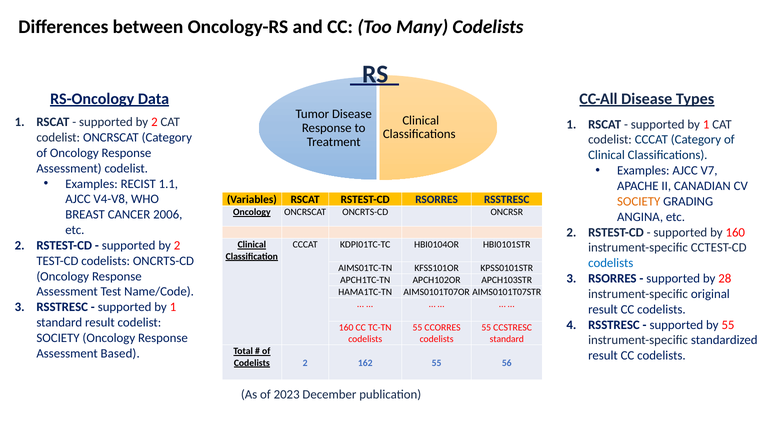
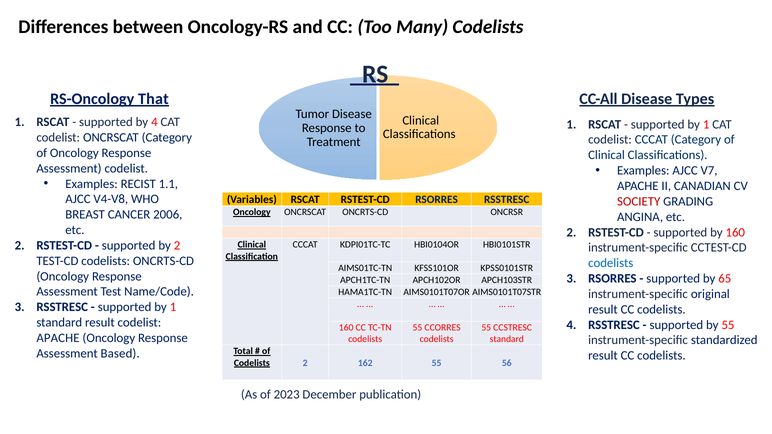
Data: Data -> That (153, 99)
2: 2 -> 4 (154, 122)
SOCIETY colour: orange -> red (639, 202)
28: 28 -> 65 (725, 279)
SOCIETY: SOCIETY -> APACHE (58, 338)
